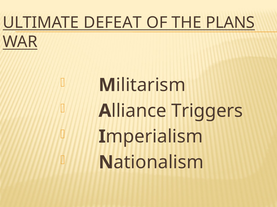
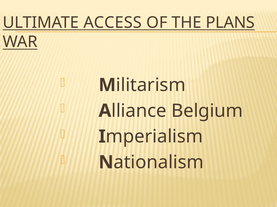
DEFEAT: DEFEAT -> ACCESS (113, 23)
Triggers: Triggers -> Belgium (207, 111)
